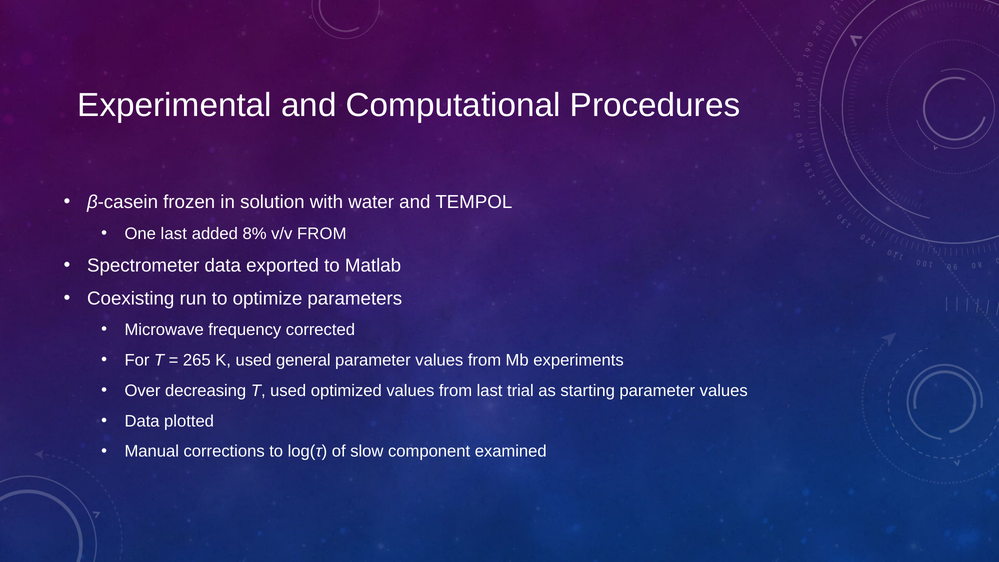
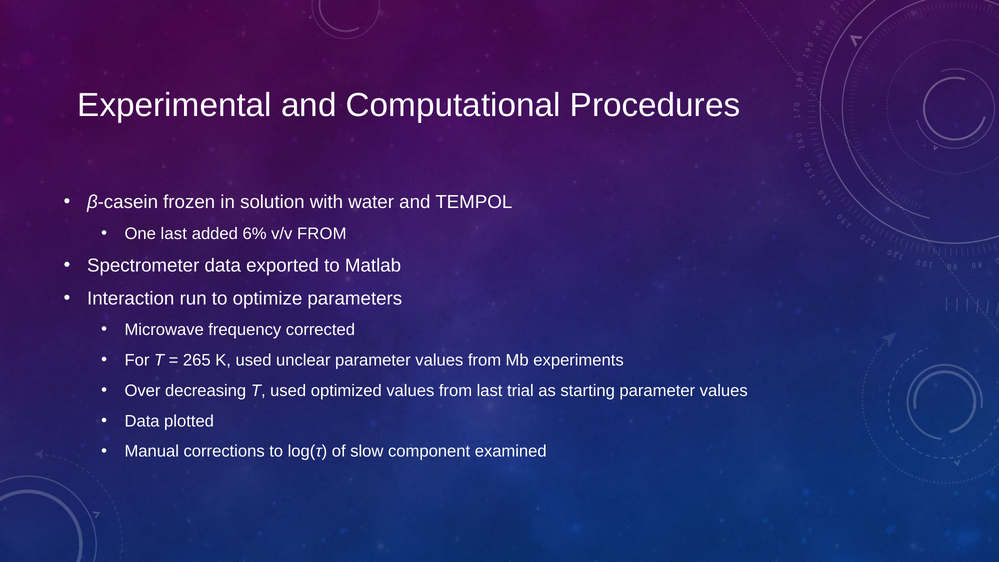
8%: 8% -> 6% (255, 234)
Coexisting: Coexisting -> Interaction (131, 298)
general: general -> unclear (303, 360)
